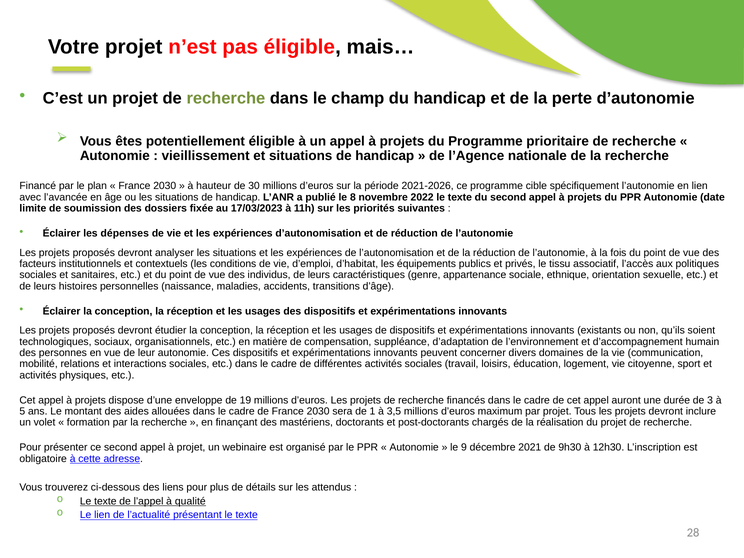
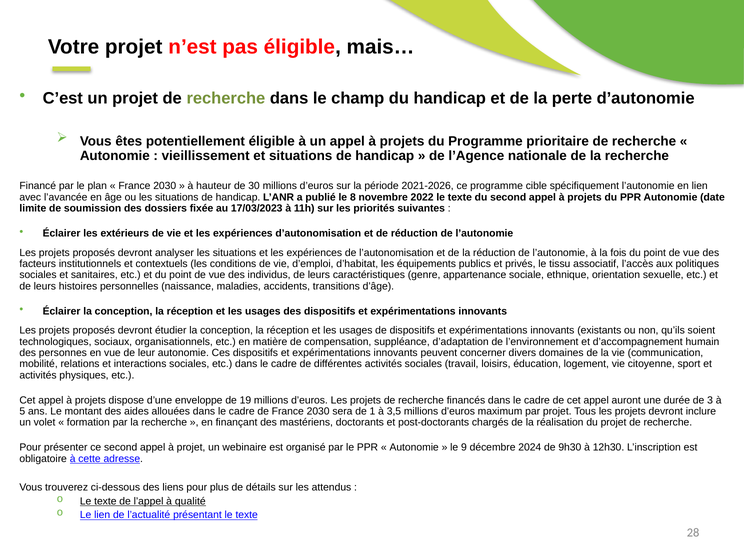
dépenses: dépenses -> extérieurs (125, 233)
2021: 2021 -> 2024 (530, 447)
